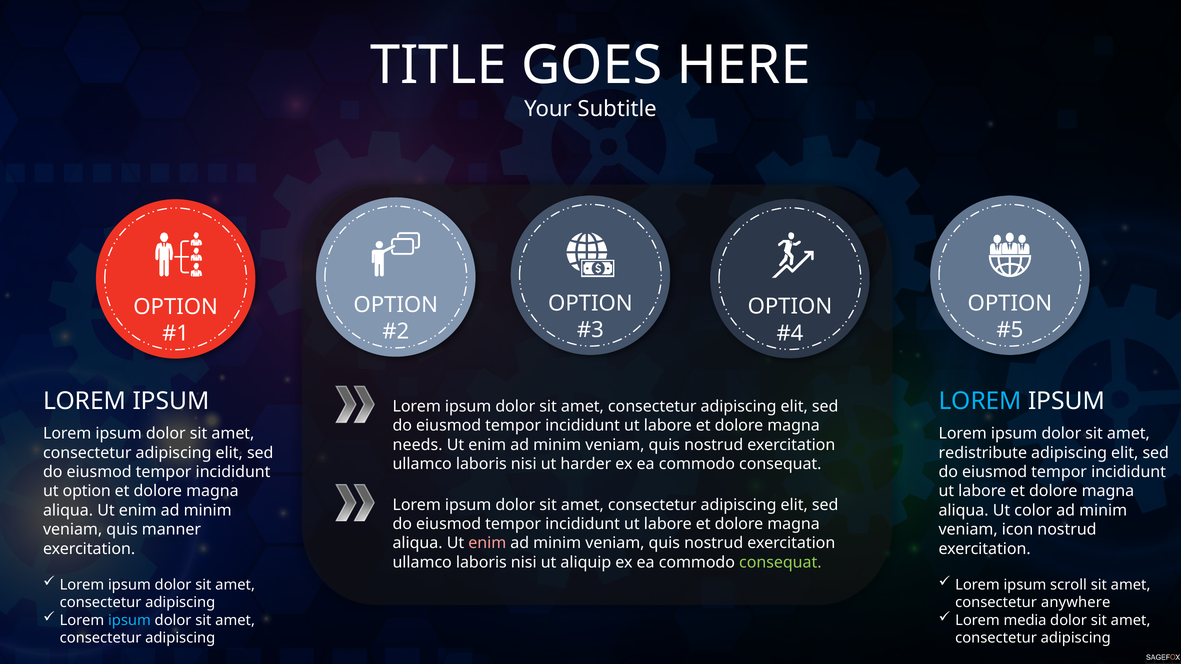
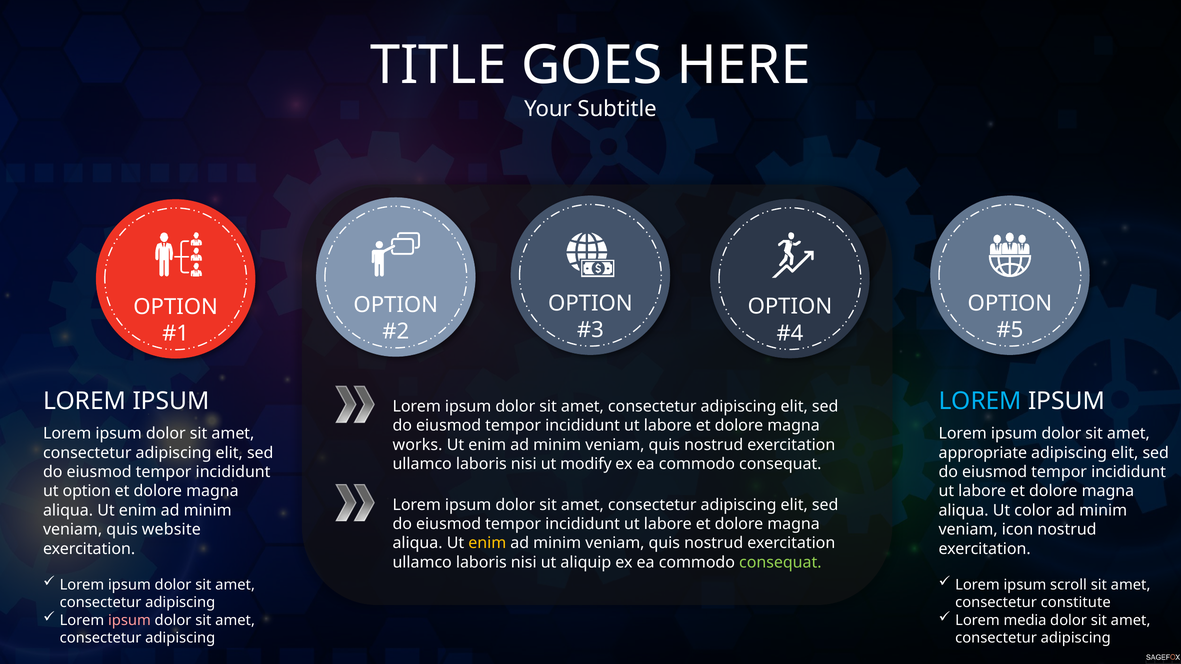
needs: needs -> works (418, 445)
redistribute: redistribute -> appropriate (983, 453)
harder: harder -> modify (586, 464)
manner: manner -> website (171, 530)
enim colour: pink -> yellow (487, 543)
anywhere: anywhere -> constitute (1076, 603)
ipsum colour: light blue -> pink (129, 621)
